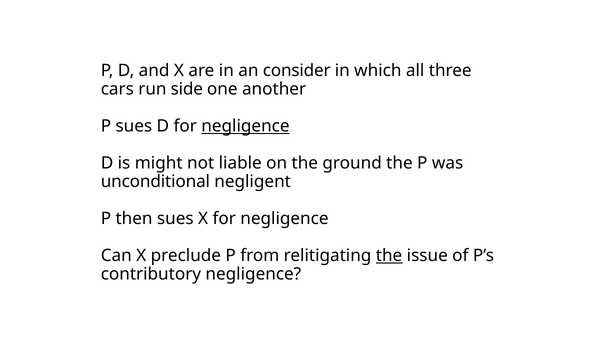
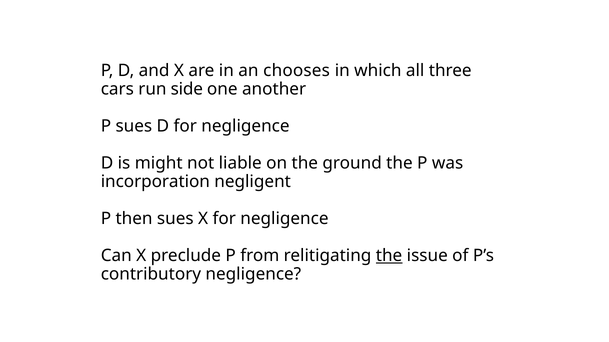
consider: consider -> chooses (297, 71)
negligence underline: present -> none (245, 126)
unconditional: unconditional -> incorporation (155, 182)
